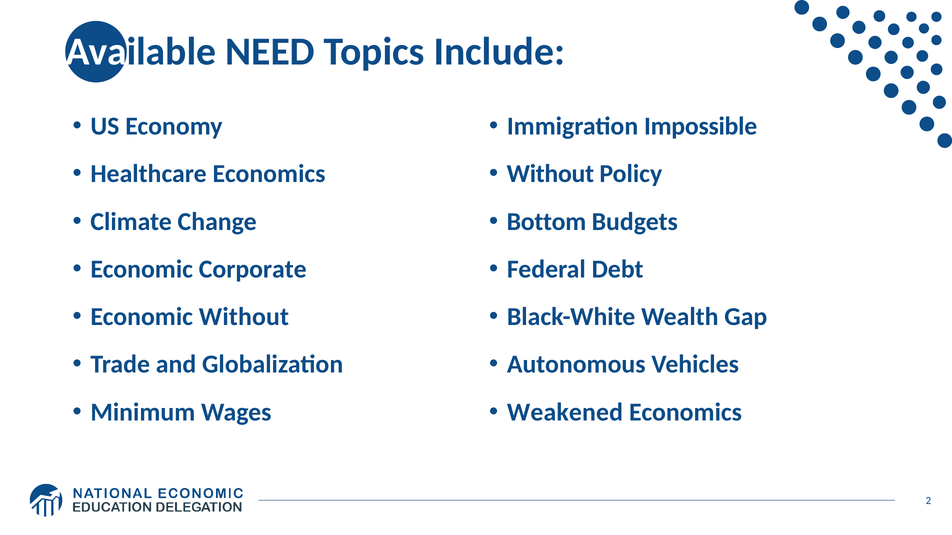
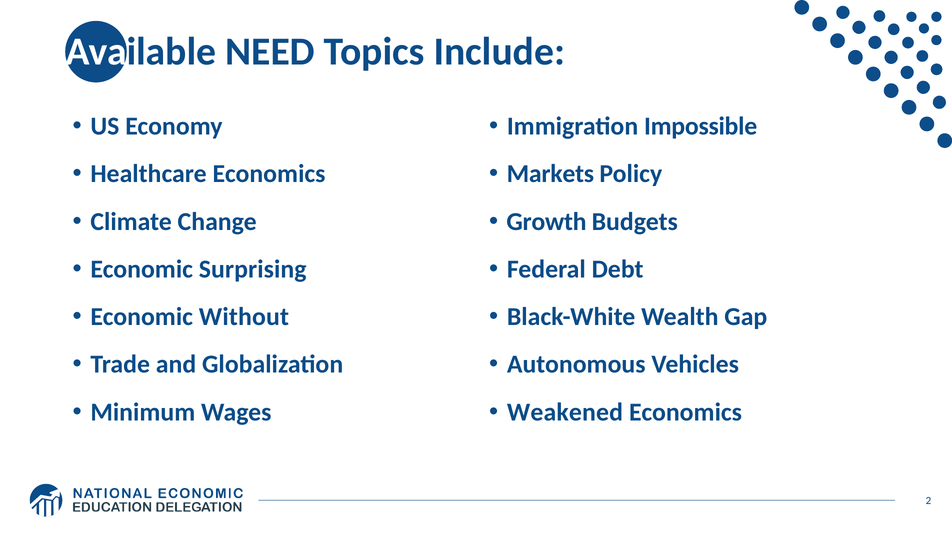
Without: Without -> Markets (550, 174)
Bottom: Bottom -> Growth (546, 222)
Corporate: Corporate -> Surprising (253, 269)
